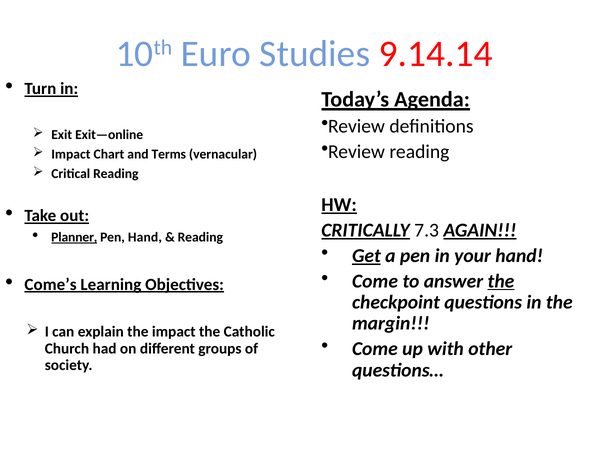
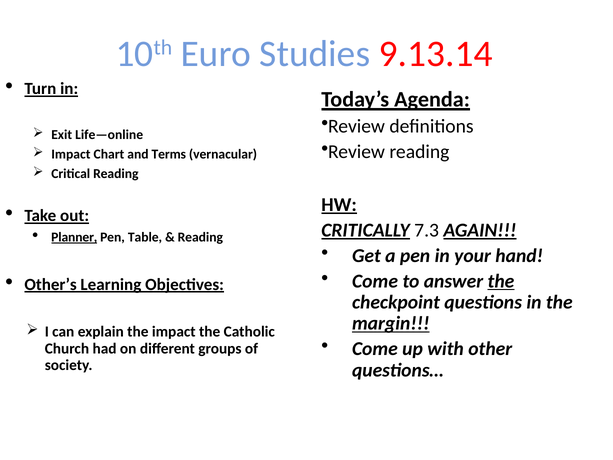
9.14.14: 9.14.14 -> 9.13.14 (436, 54)
Exit—online: Exit—online -> Life—online (109, 135)
Pen Hand: Hand -> Table (145, 237)
Get underline: present -> none (366, 256)
Come’s: Come’s -> Other’s (51, 284)
margin underline: none -> present (391, 323)
